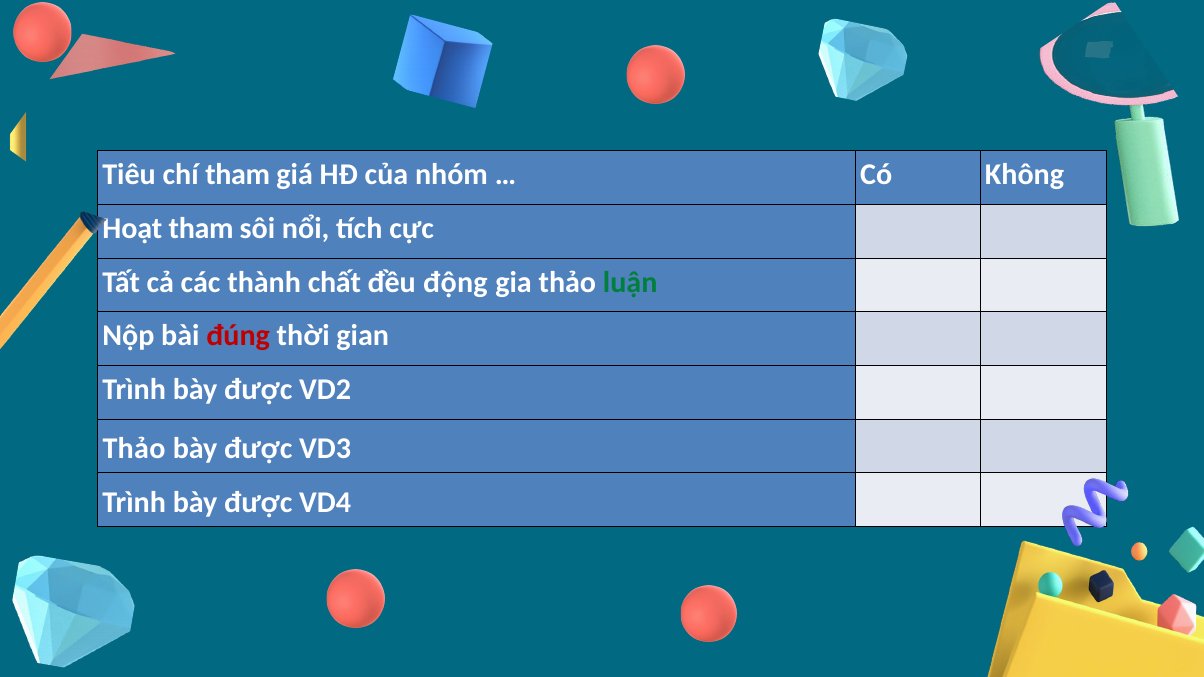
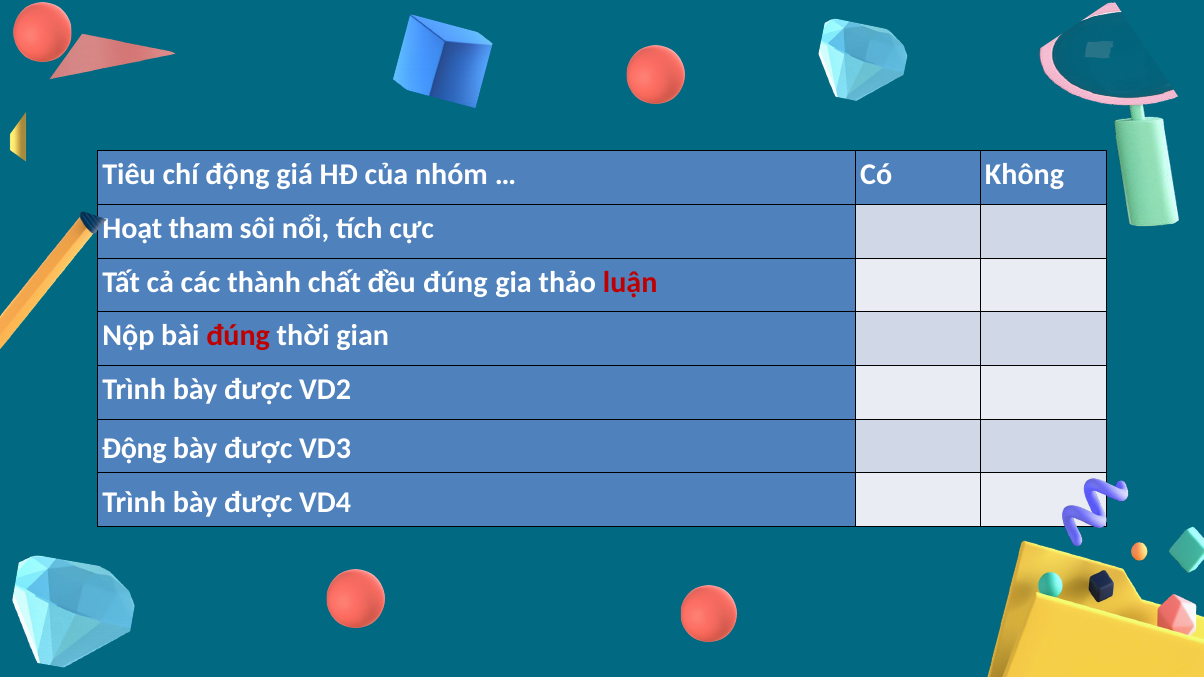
tham: tham -> động (238, 175)
đều động: động -> đúng (455, 282)
luận colour: green -> red (630, 282)
Thảo: Thảo -> Động (134, 449)
